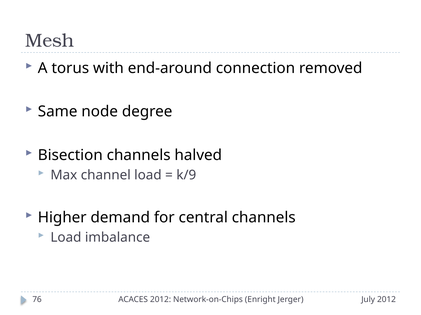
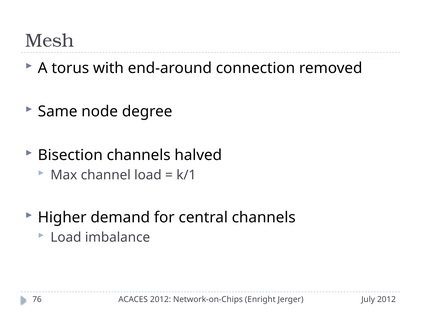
k/9: k/9 -> k/1 (186, 175)
